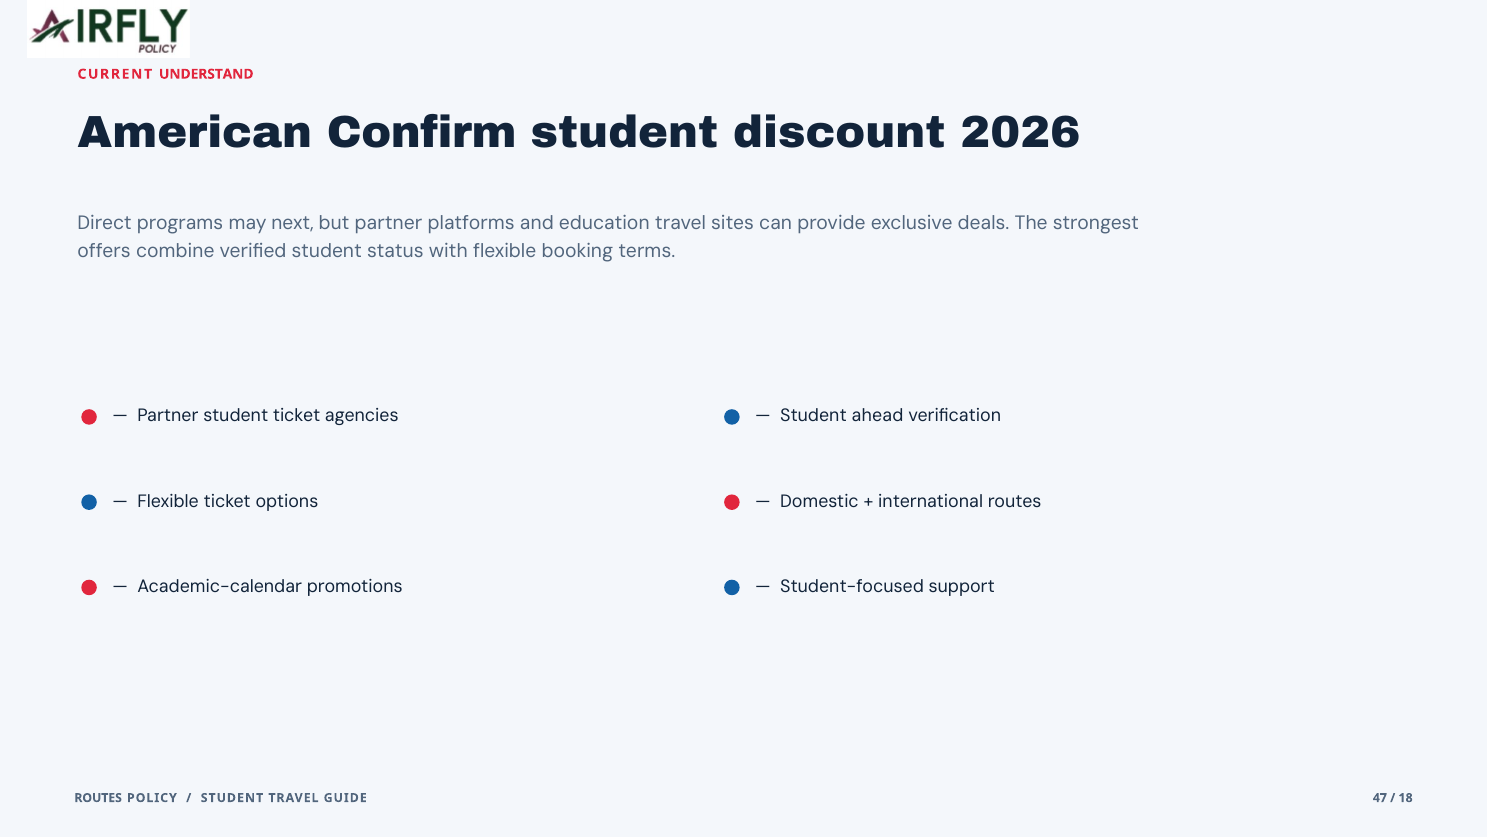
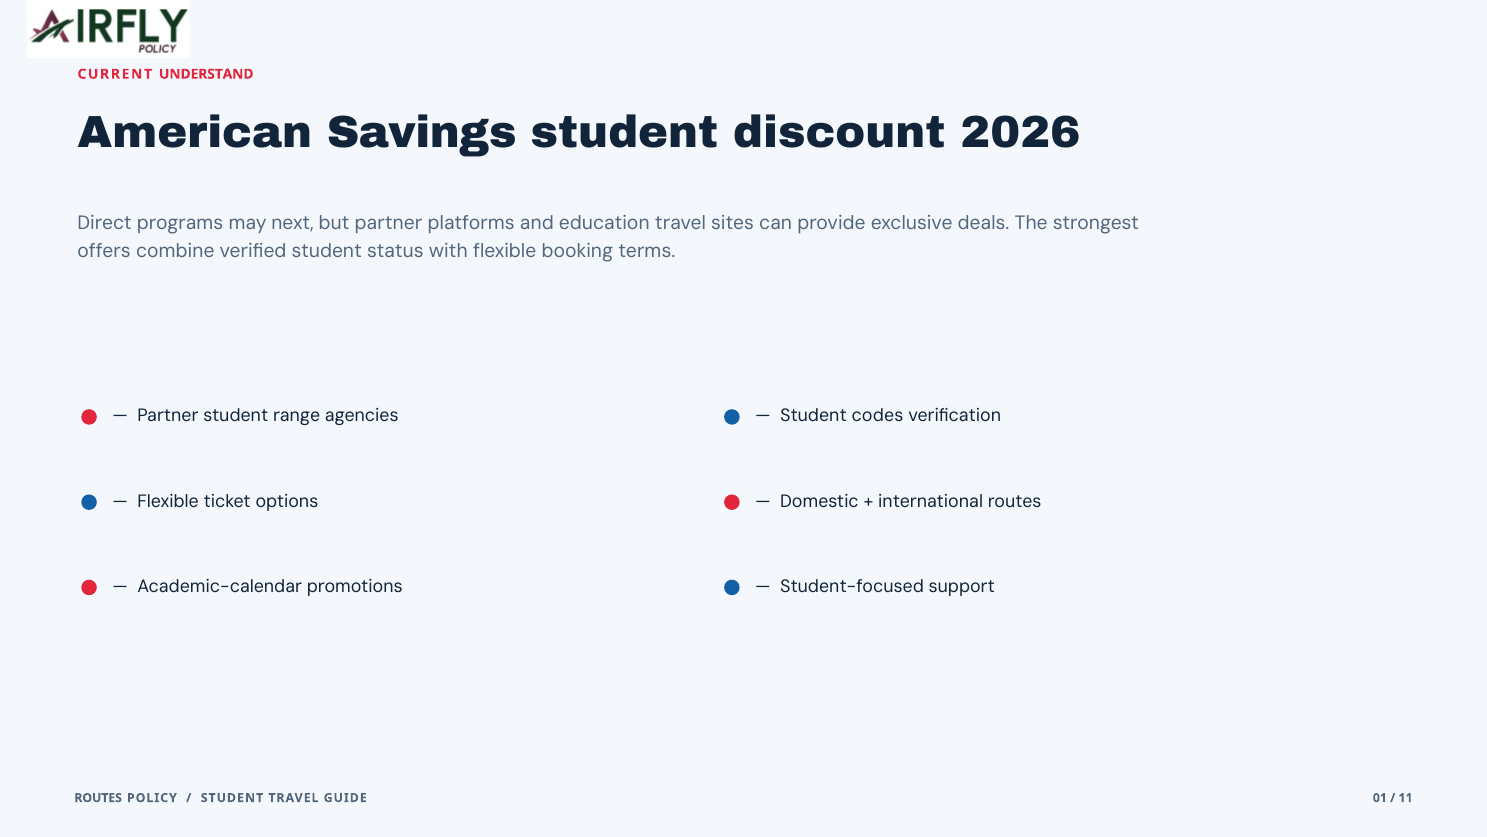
Confirm: Confirm -> Savings (422, 133)
student ticket: ticket -> range (297, 416)
ahead: ahead -> codes (877, 416)
47: 47 -> 01 (1380, 797)
18: 18 -> 11 (1406, 797)
